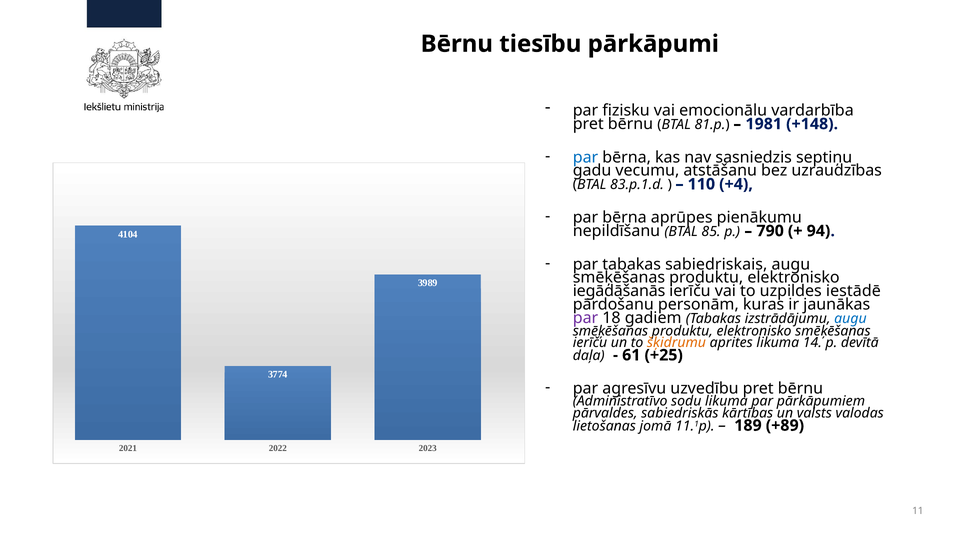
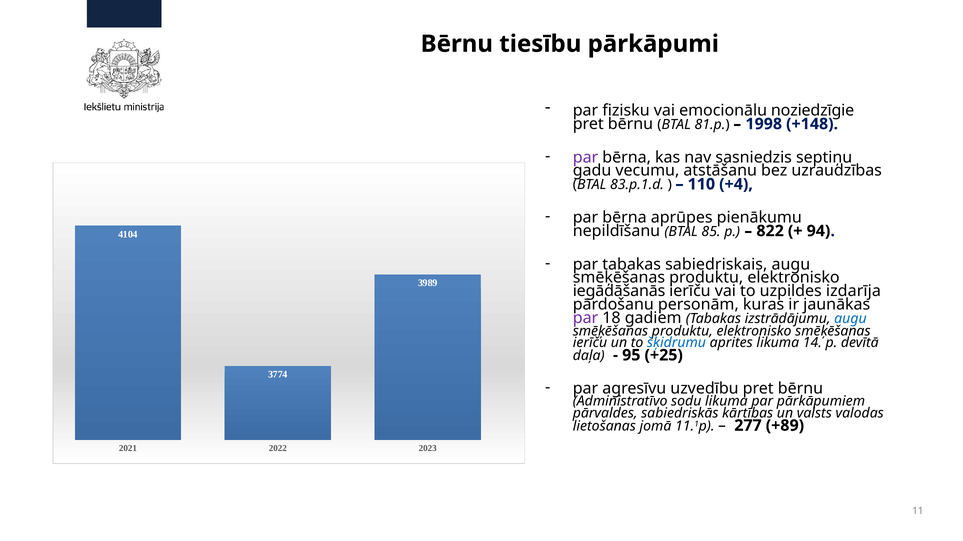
vardarbība: vardarbība -> noziedzīgie (813, 111)
1981: 1981 -> 1998 (764, 124)
par colour: blue -> purple (586, 157)
790: 790 -> 822 (770, 231)
iestādē: iestādē -> izdarīja (853, 292)
šķidrumu colour: orange -> blue (676, 343)
61: 61 -> 95 (631, 356)
189: 189 -> 277 (748, 426)
